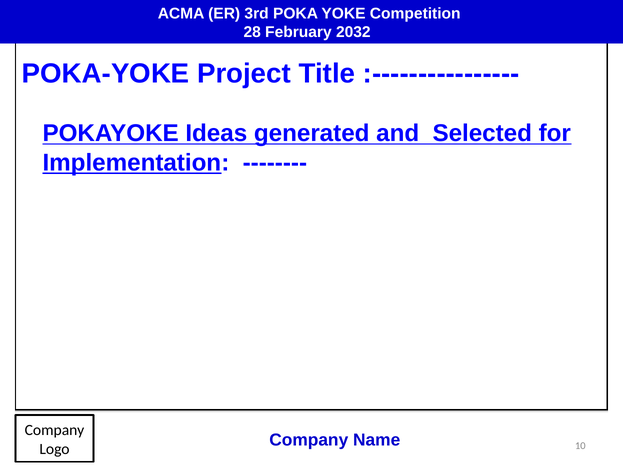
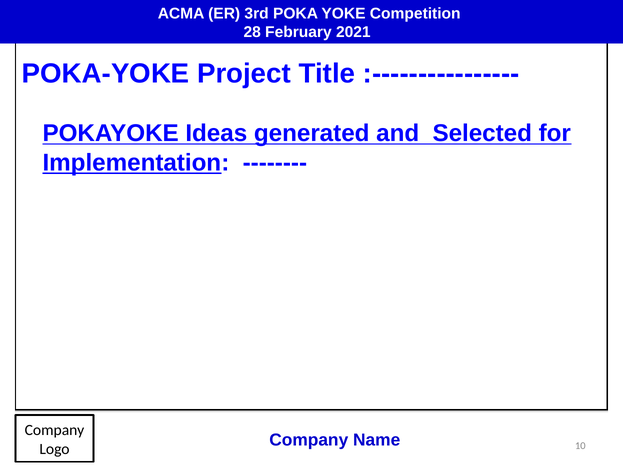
2032: 2032 -> 2021 (353, 32)
